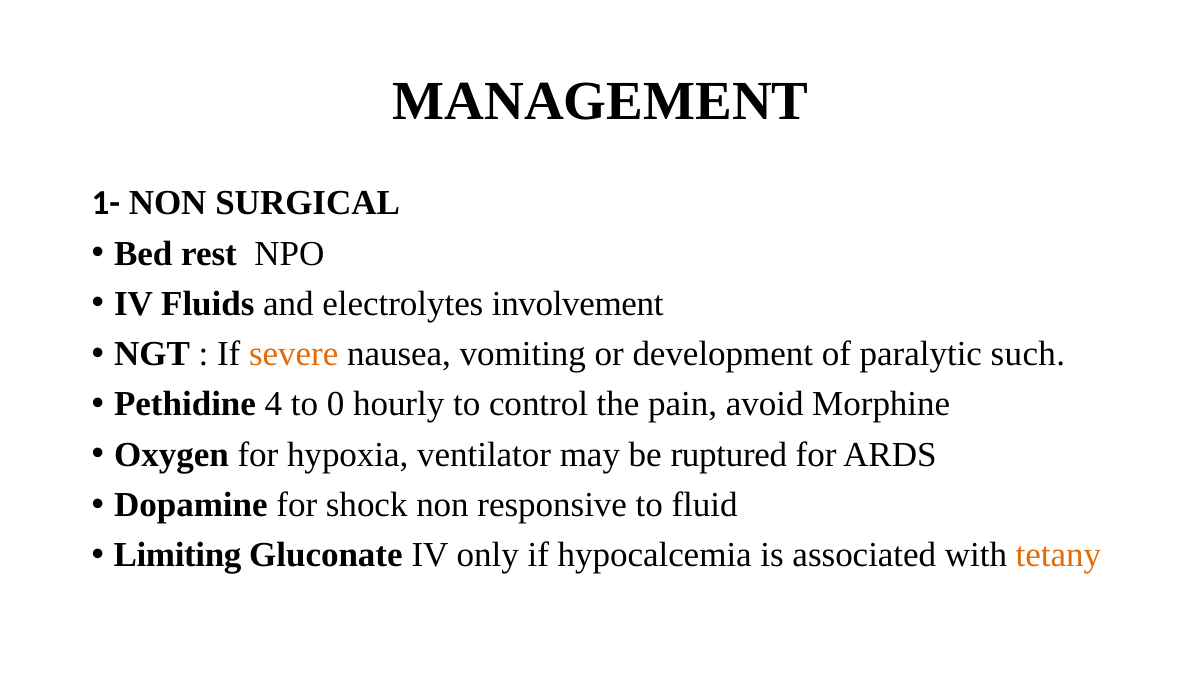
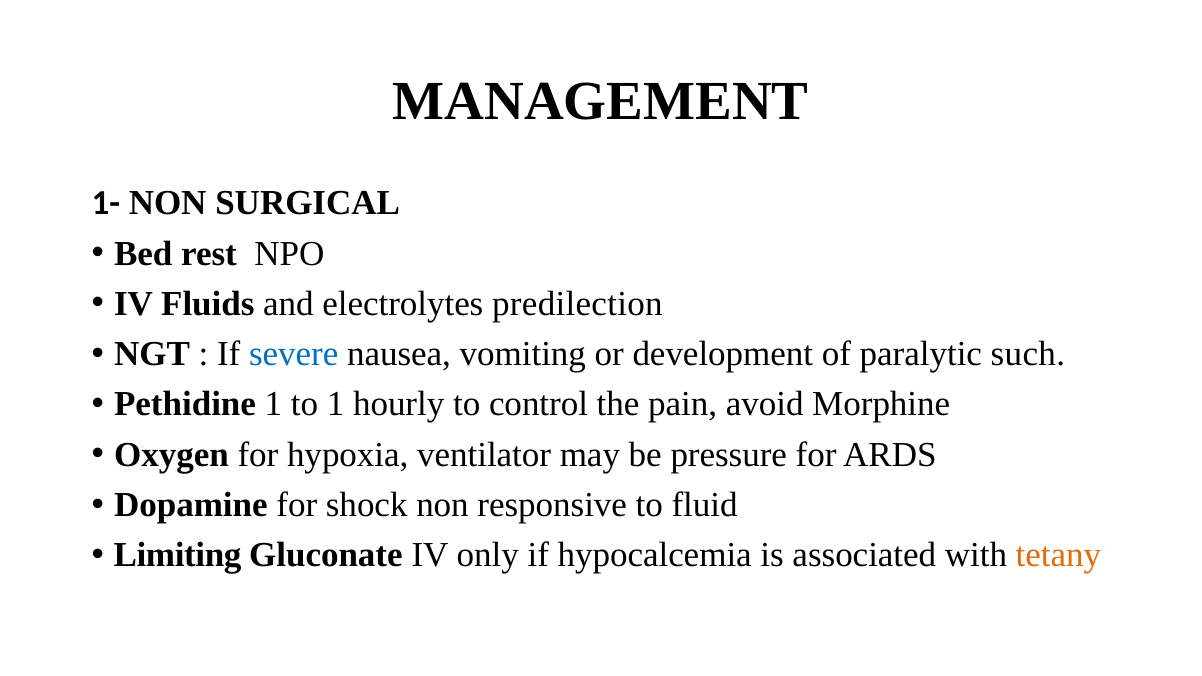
involvement: involvement -> predilection (577, 304)
severe colour: orange -> blue (294, 354)
Pethidine 4: 4 -> 1 (273, 404)
to 0: 0 -> 1 (336, 404)
ruptured: ruptured -> pressure (729, 455)
